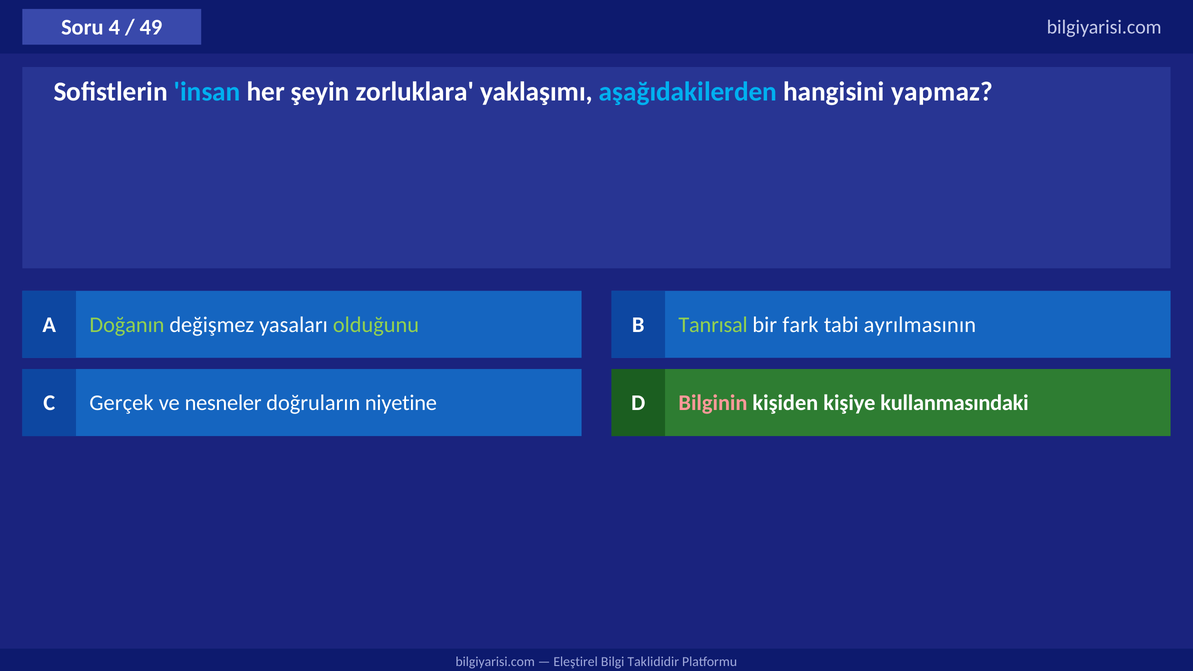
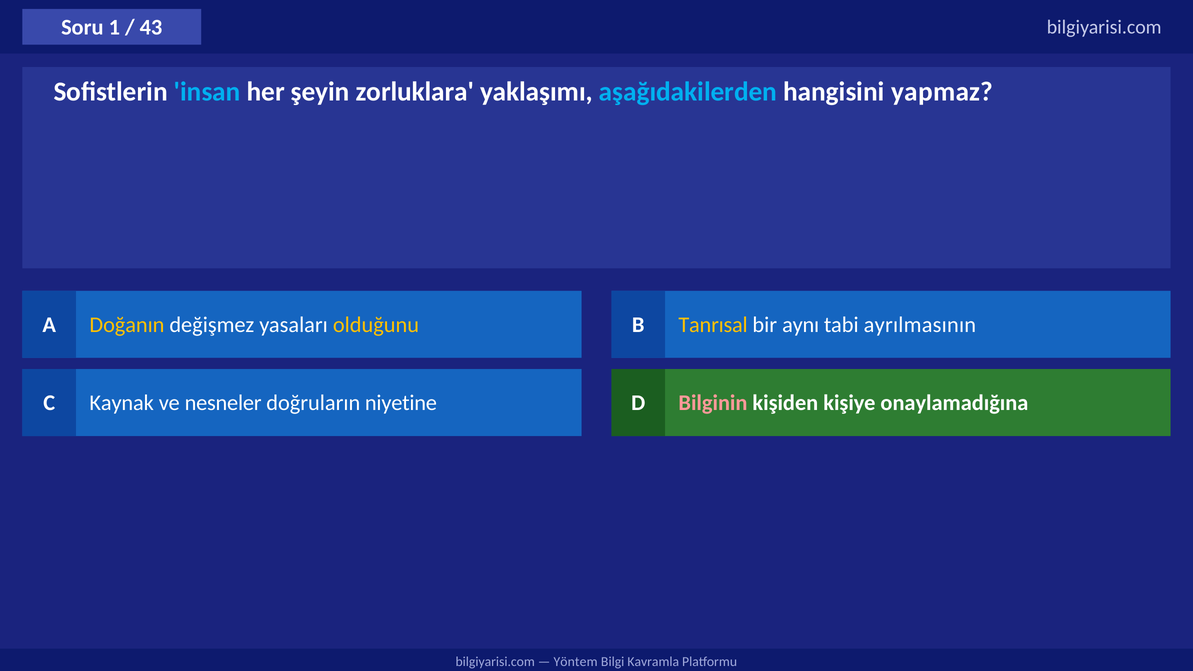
4: 4 -> 1 (114, 27)
49: 49 -> 43 (151, 27)
Doğanın colour: light green -> yellow (127, 325)
olduğunu colour: light green -> yellow (376, 325)
Tanrısal colour: light green -> yellow (713, 325)
fark: fark -> aynı (801, 325)
Gerçek: Gerçek -> Kaynak (122, 403)
kullanmasındaki: kullanmasındaki -> onaylamadığına (954, 403)
Eleştirel: Eleştirel -> Yöntem (576, 662)
Taklididir: Taklididir -> Kavramla (653, 662)
